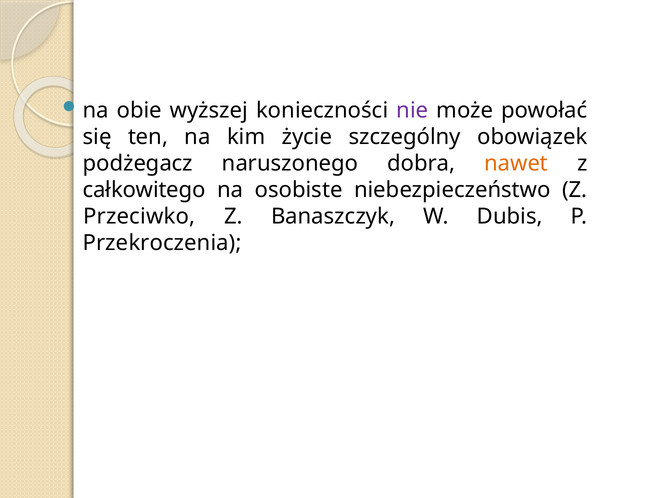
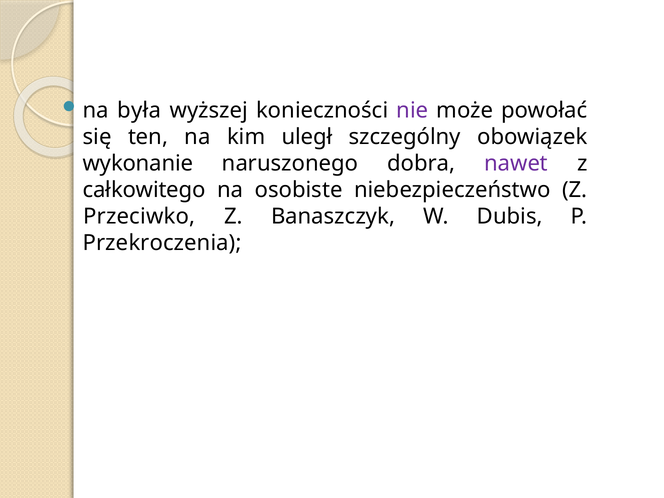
obie: obie -> była (139, 110)
życie: życie -> uległ (307, 137)
podżegacz: podżegacz -> wykonanie (138, 163)
nawet colour: orange -> purple (516, 163)
